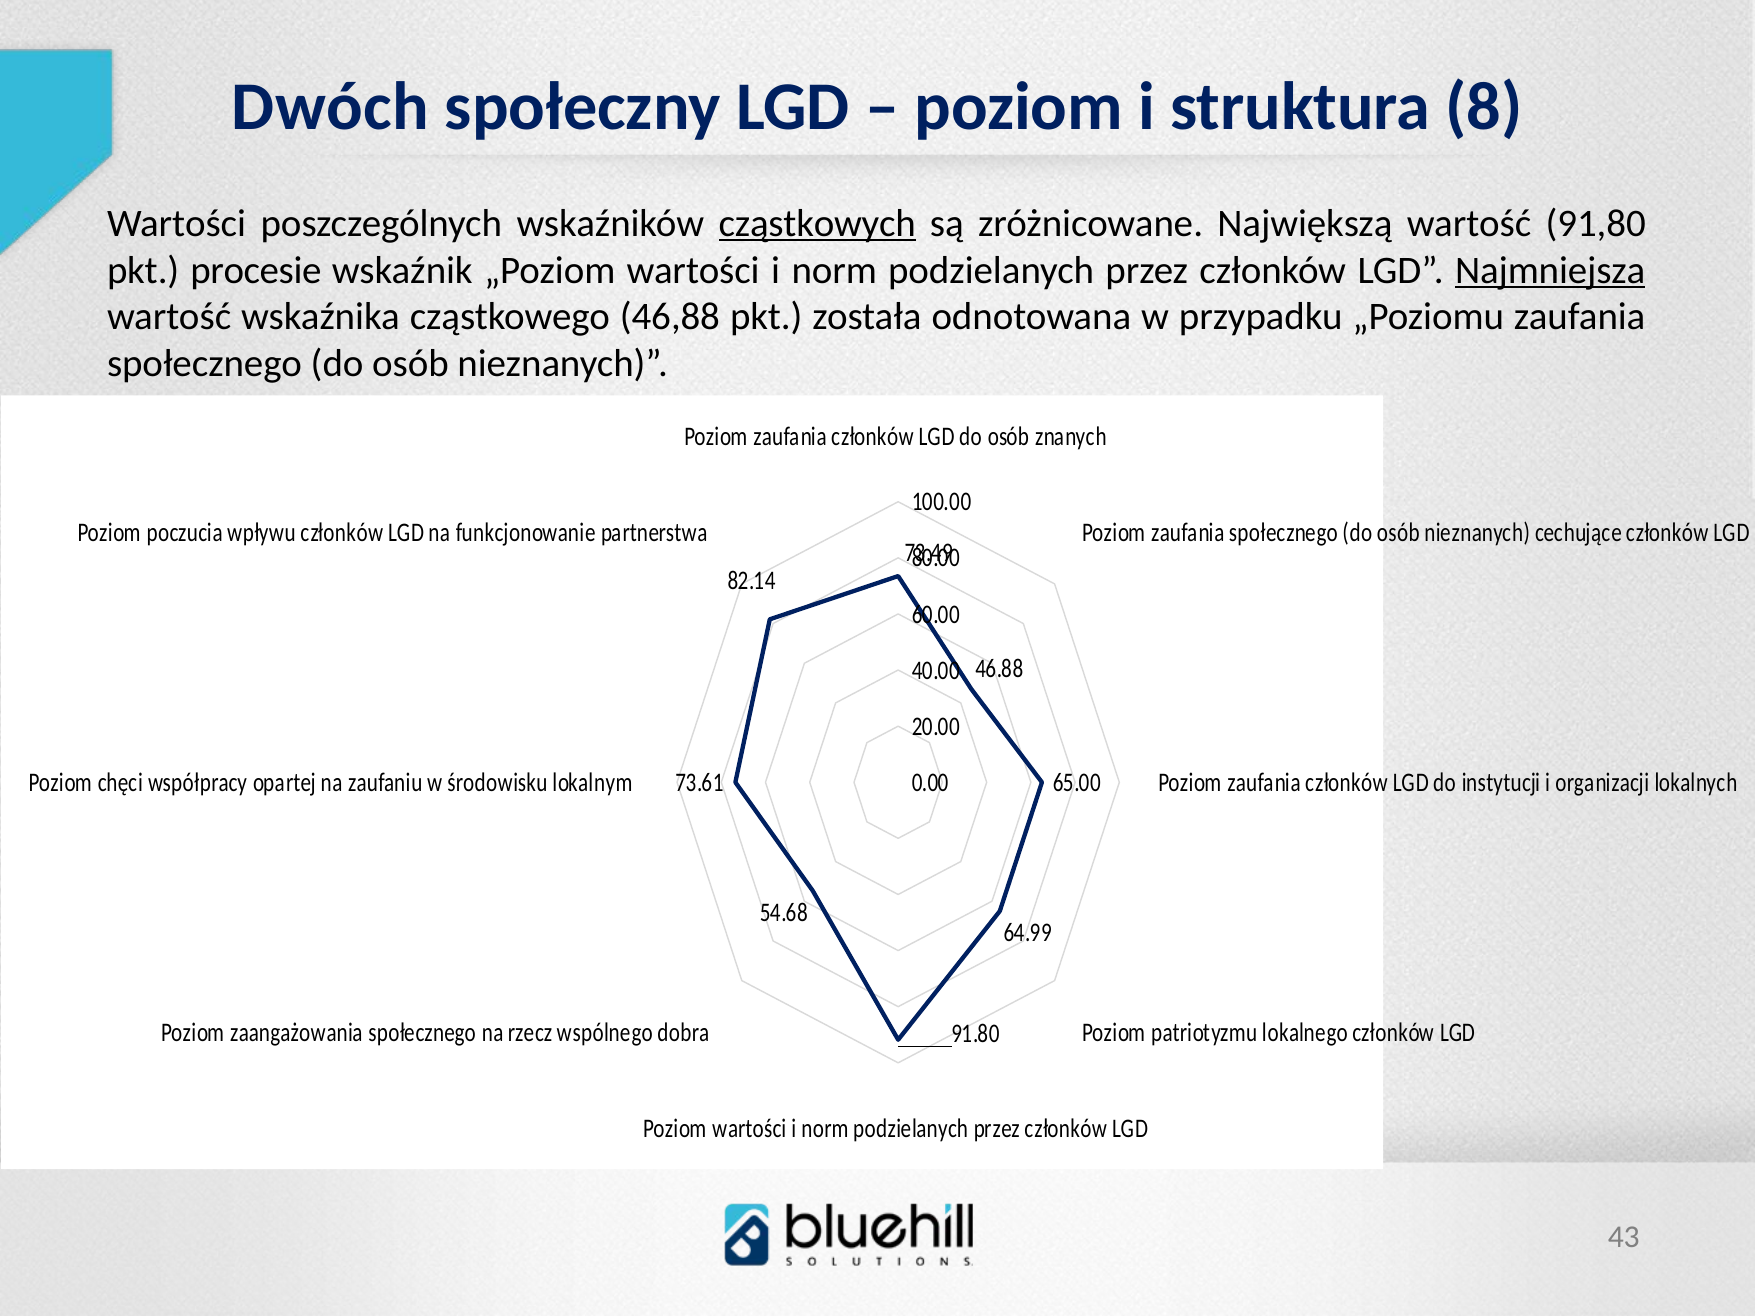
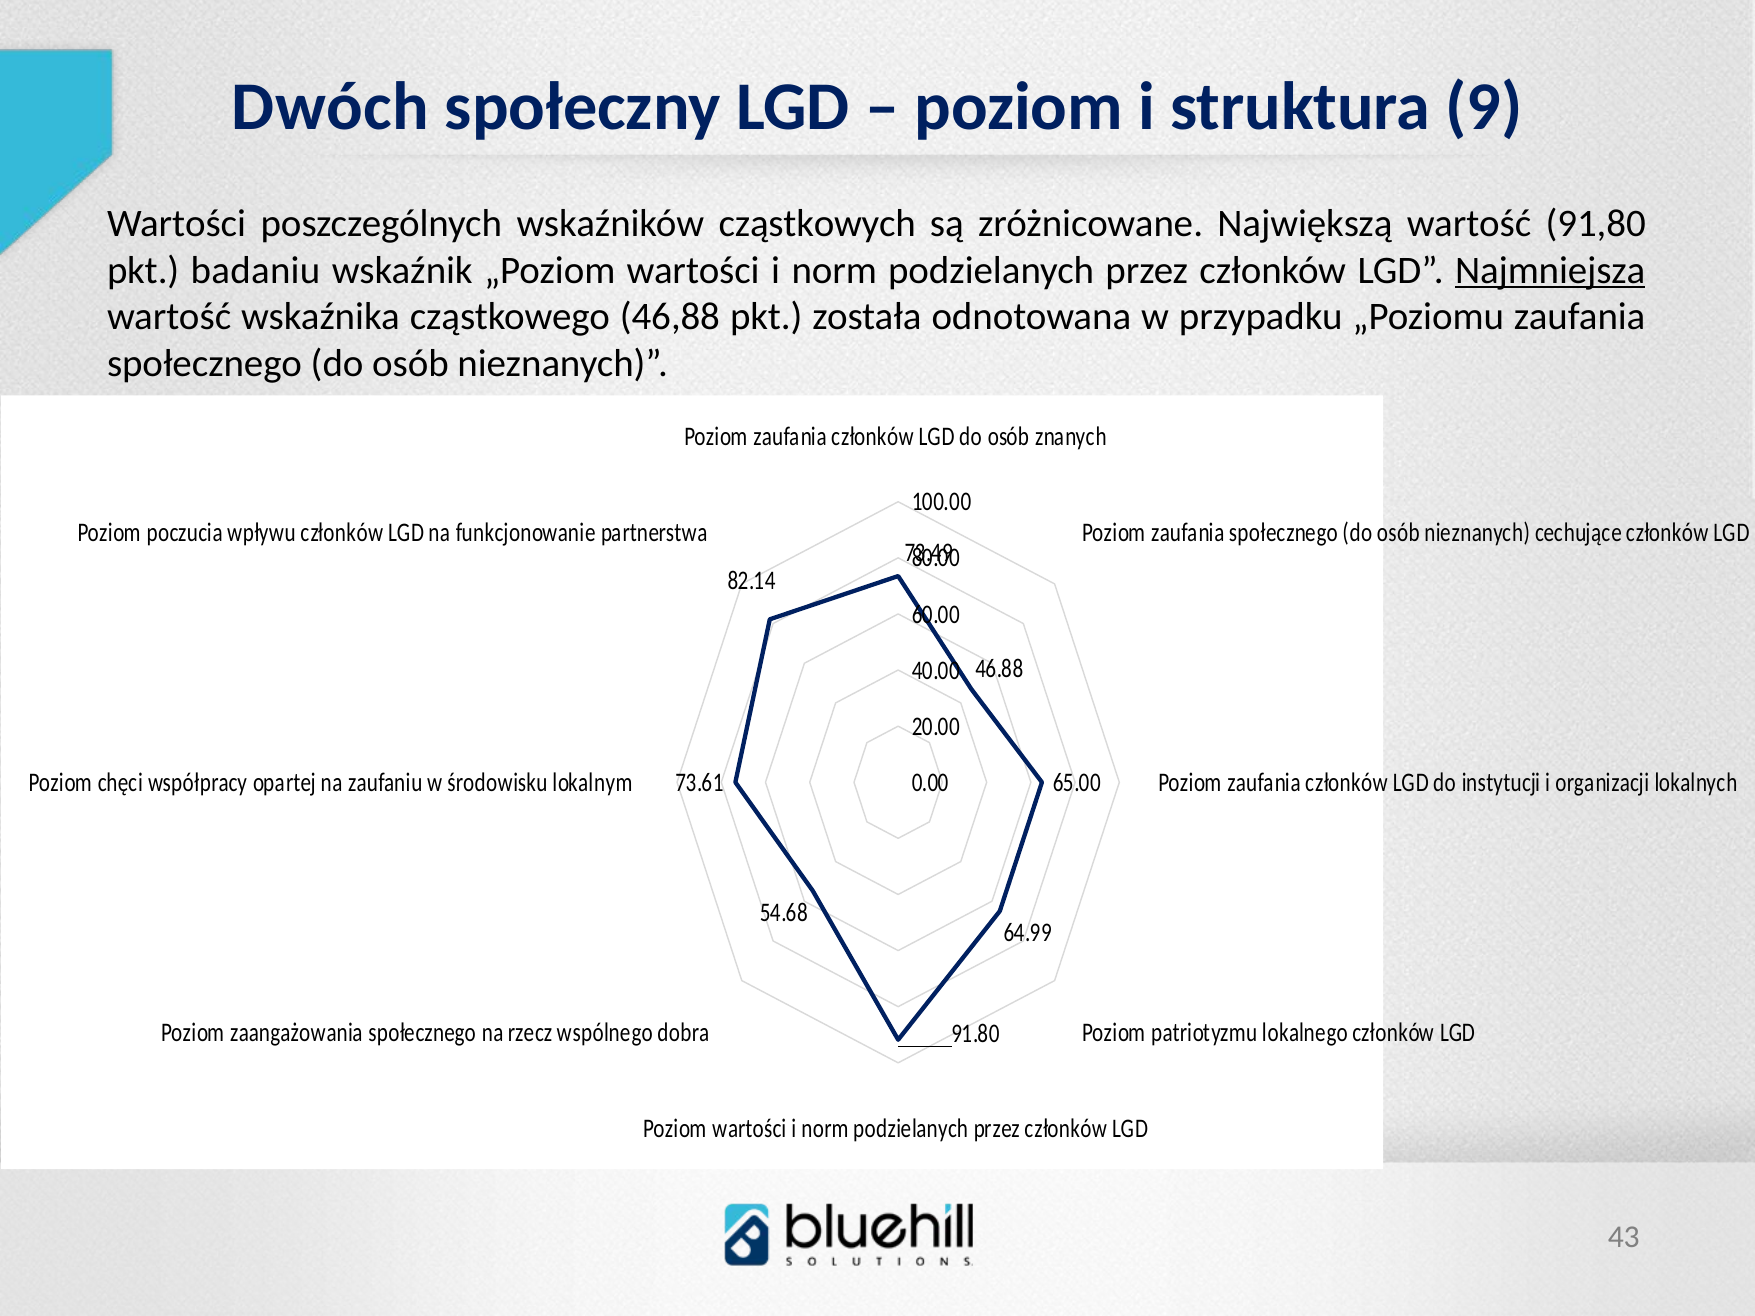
8: 8 -> 9 (1484, 107)
cząstkowych underline: present -> none (817, 223)
procesie: procesie -> badaniu (256, 270)
